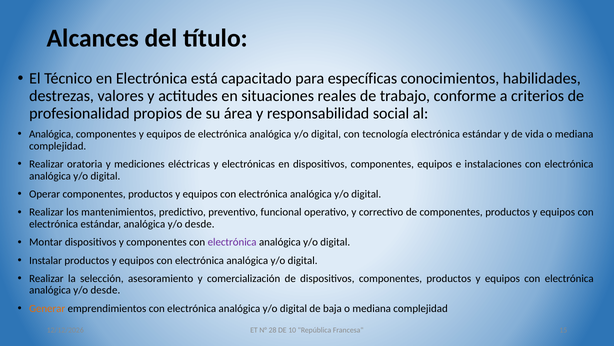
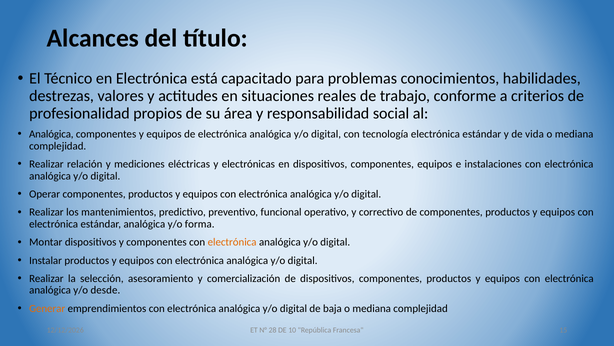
específicas: específicas -> problemas (362, 79)
oratoria: oratoria -> relación (85, 164)
estándar analógica y/o desde: desde -> forma (200, 224)
electrónica colour: purple -> orange (232, 242)
